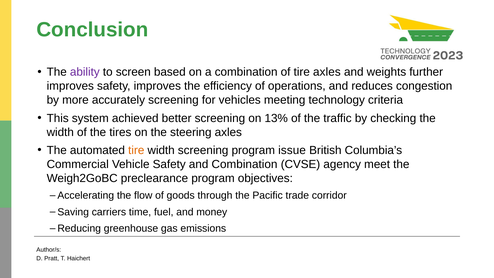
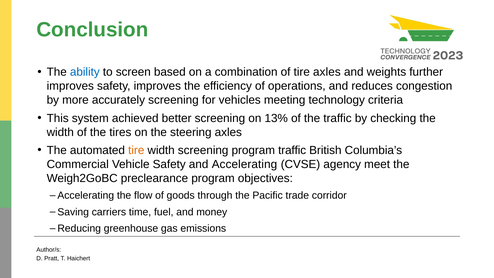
ability colour: purple -> blue (85, 72)
program issue: issue -> traffic (292, 150)
and Combination: Combination -> Accelerating (244, 164)
